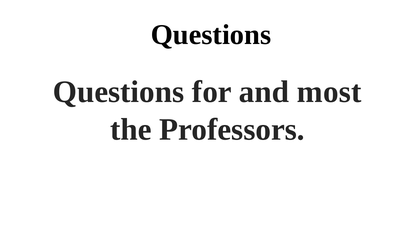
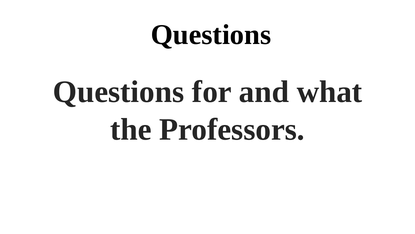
most: most -> what (329, 92)
